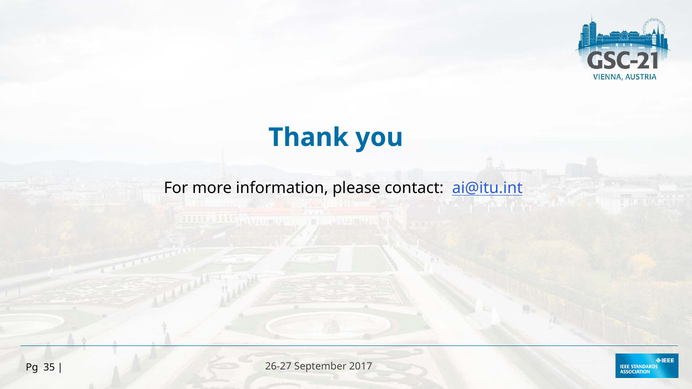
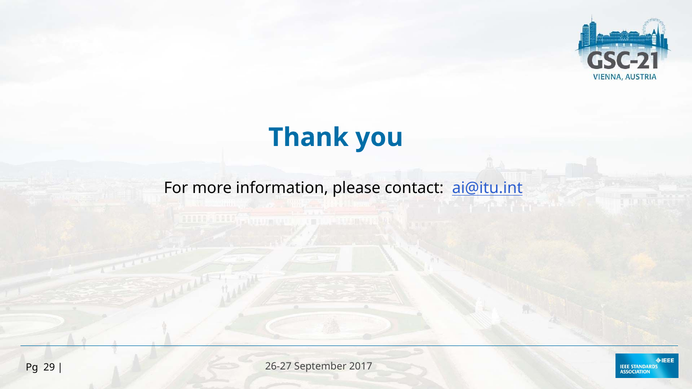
35: 35 -> 29 (49, 368)
